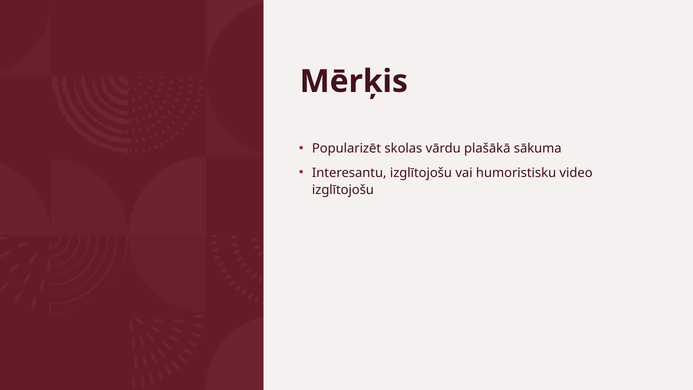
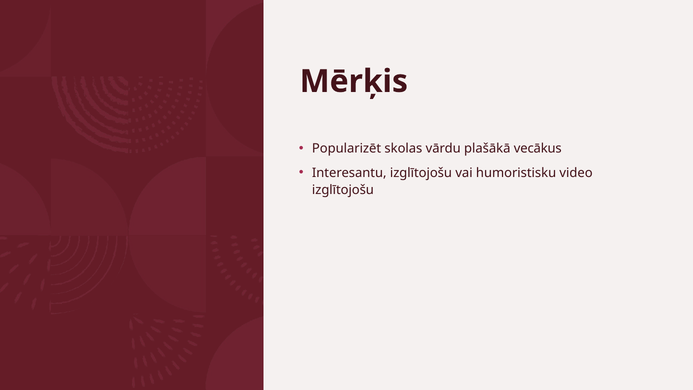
sākuma: sākuma -> vecākus (538, 148)
